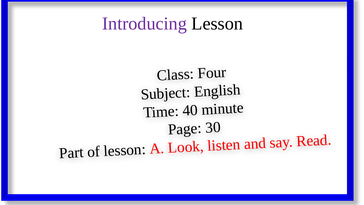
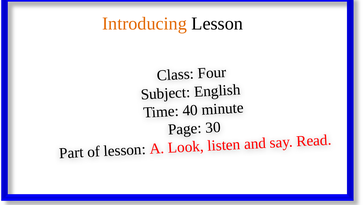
Introducing colour: purple -> orange (145, 24)
